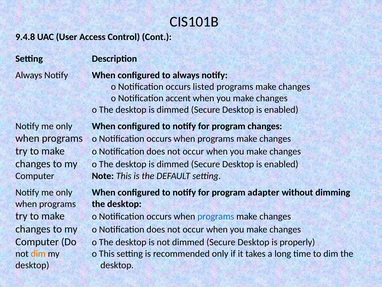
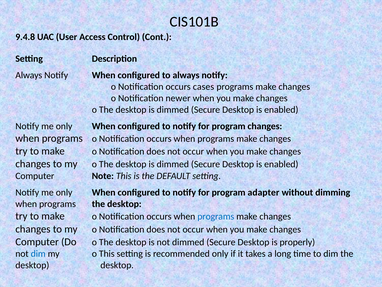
listed: listed -> cases (204, 87)
accent: accent -> newer (178, 98)
dim colour: orange -> blue (38, 253)
